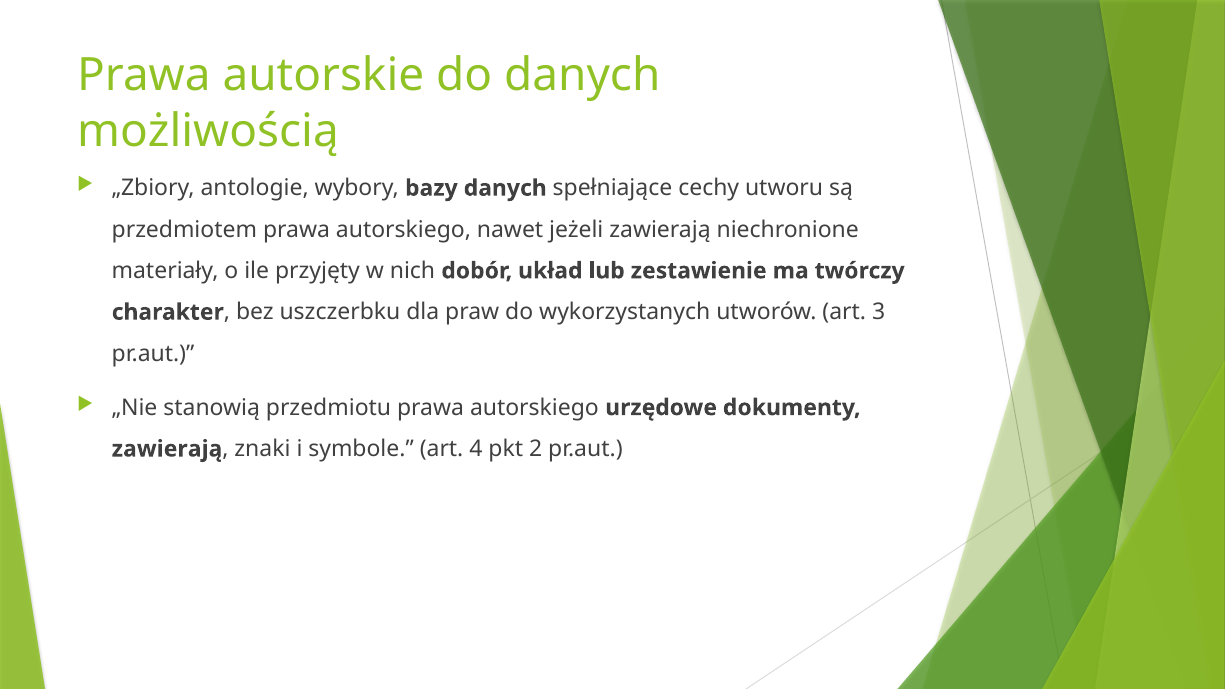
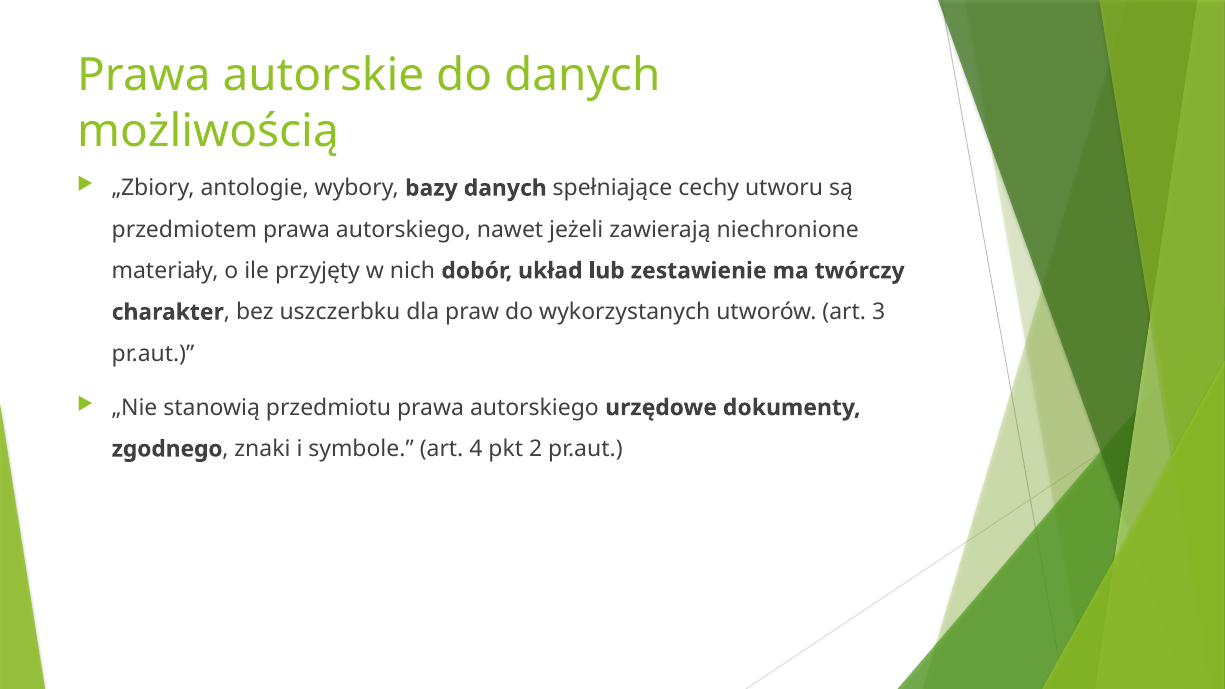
zawierają: zawierają -> zgodnego (167, 449)
